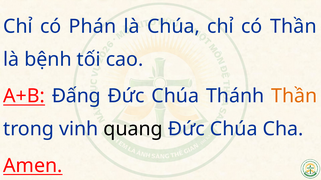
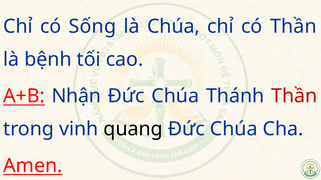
Phán: Phán -> Sống (92, 27)
Đấng: Đấng -> Nhận (76, 96)
Thần colour: orange -> red (294, 96)
